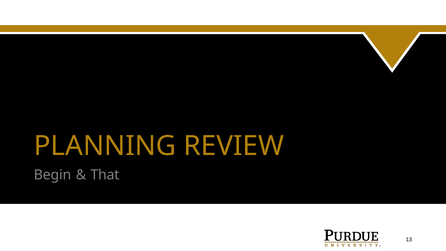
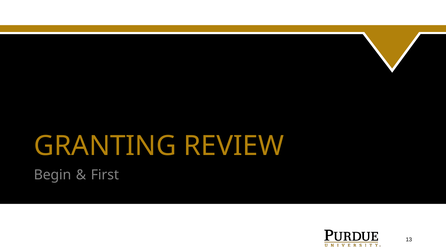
PLANNING: PLANNING -> GRANTING (105, 146)
That: That -> First (105, 175)
